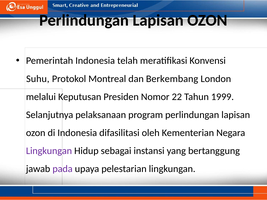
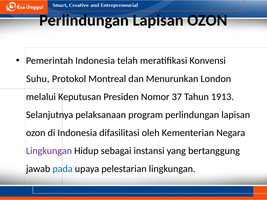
Berkembang: Berkembang -> Menurunkan (172, 79)
22: 22 -> 37 (177, 97)
1999: 1999 -> 1913 (222, 97)
pada colour: purple -> blue (63, 169)
